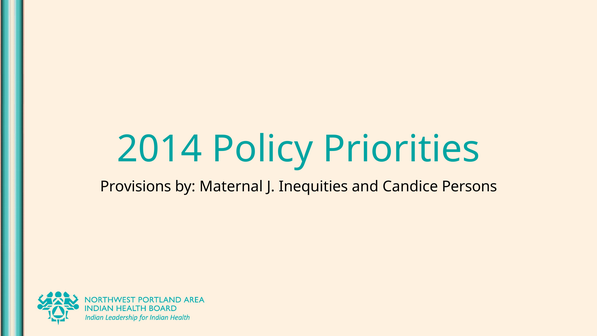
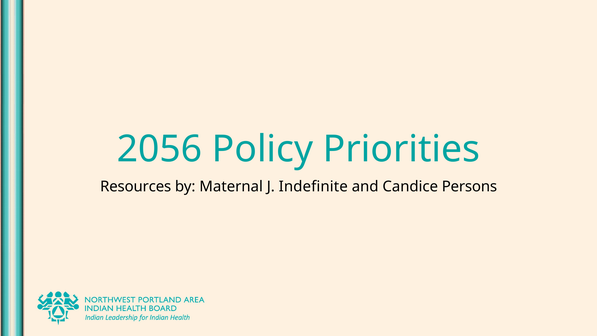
2014: 2014 -> 2056 (160, 149)
Provisions: Provisions -> Resources (136, 187)
Inequities: Inequities -> Indefinite (313, 187)
